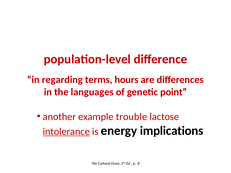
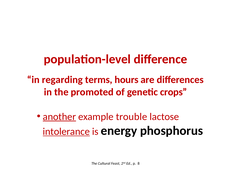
languages: languages -> promoted (92, 92)
point: point -> crops (174, 92)
another underline: none -> present (59, 117)
implications: implications -> phosphorus (172, 131)
